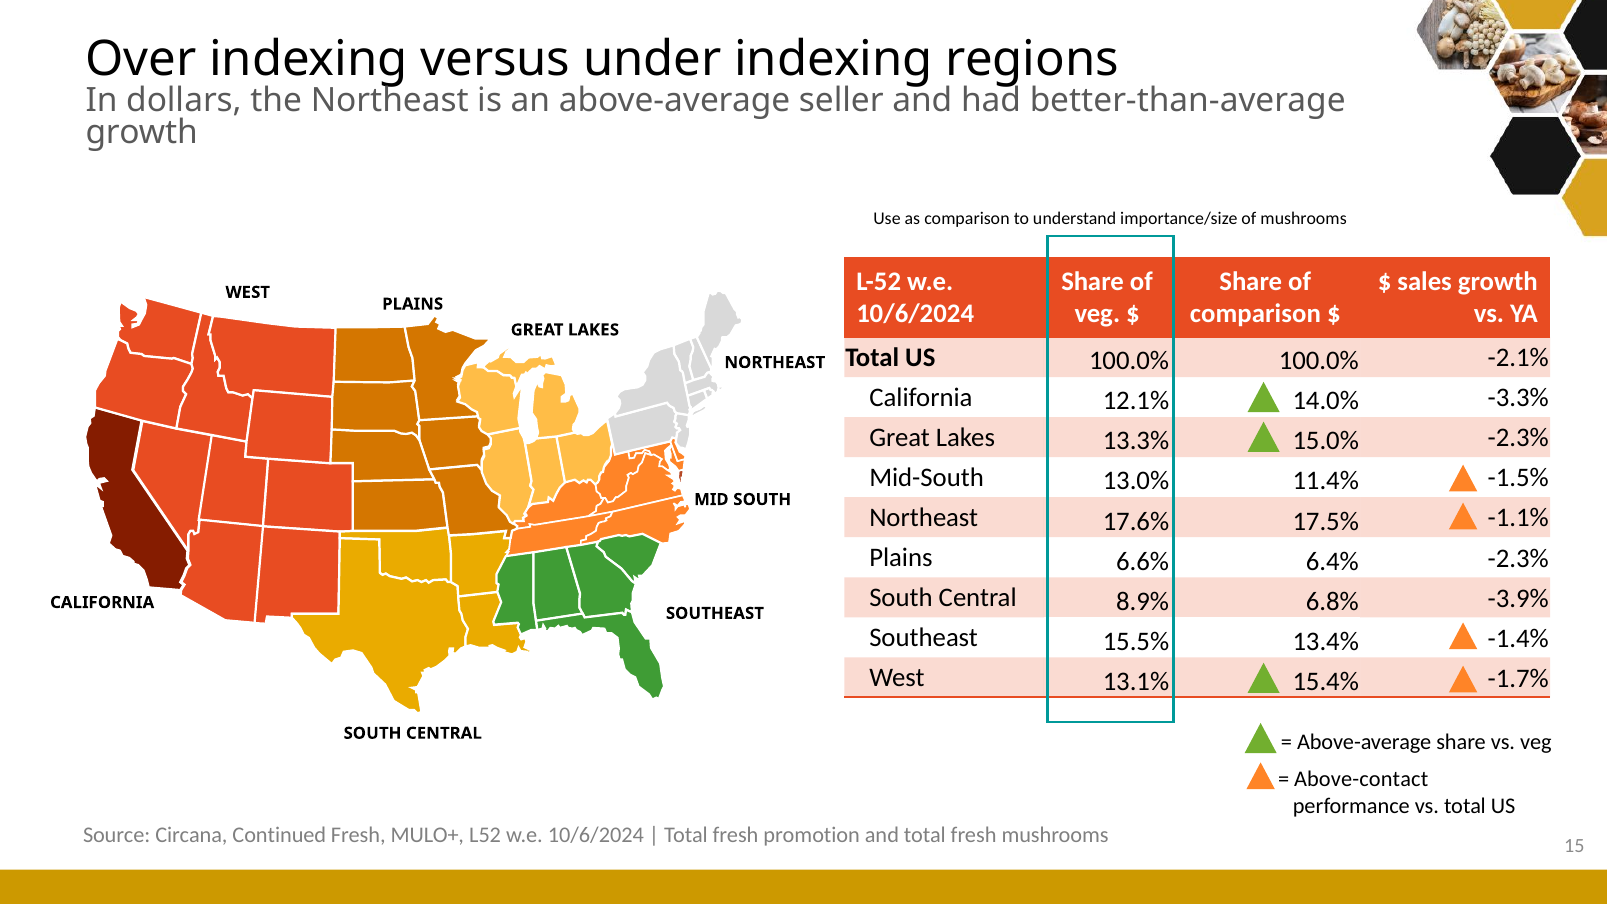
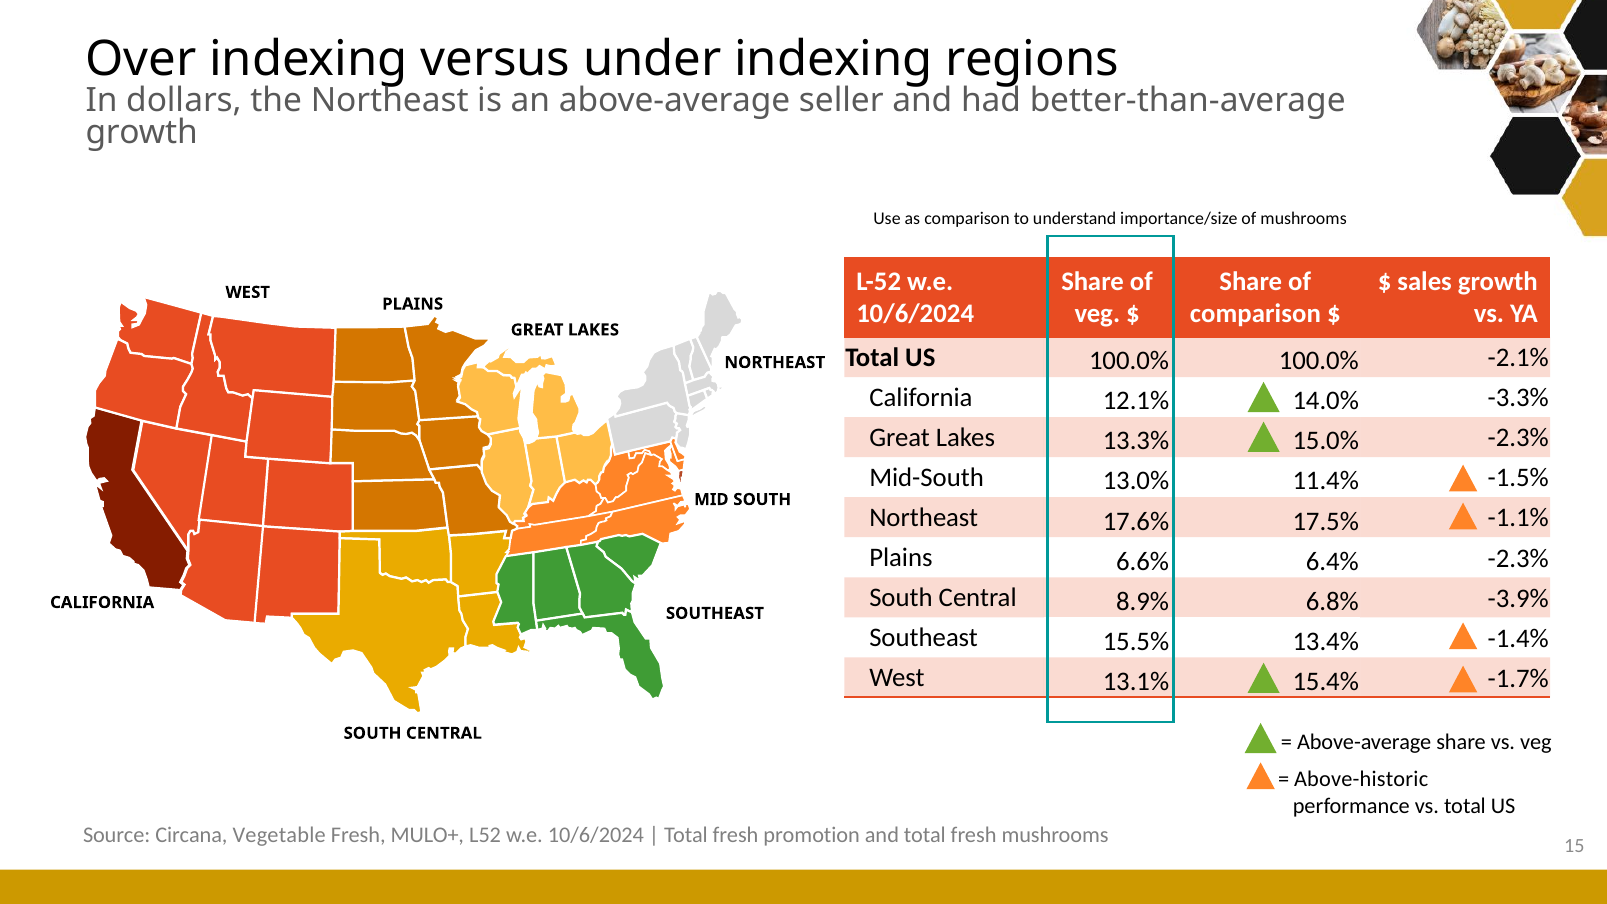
Above-contact: Above-contact -> Above-historic (1361, 779)
Continued: Continued -> Vegetable (279, 835)
